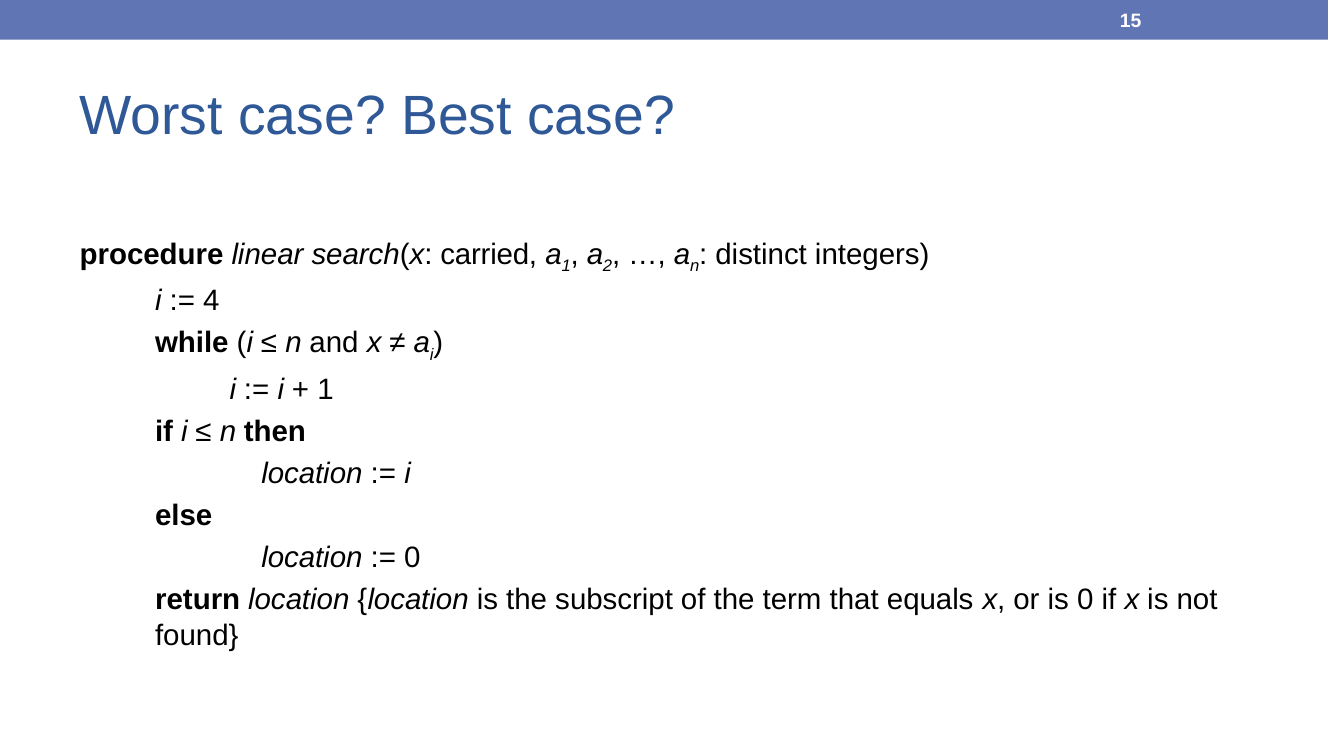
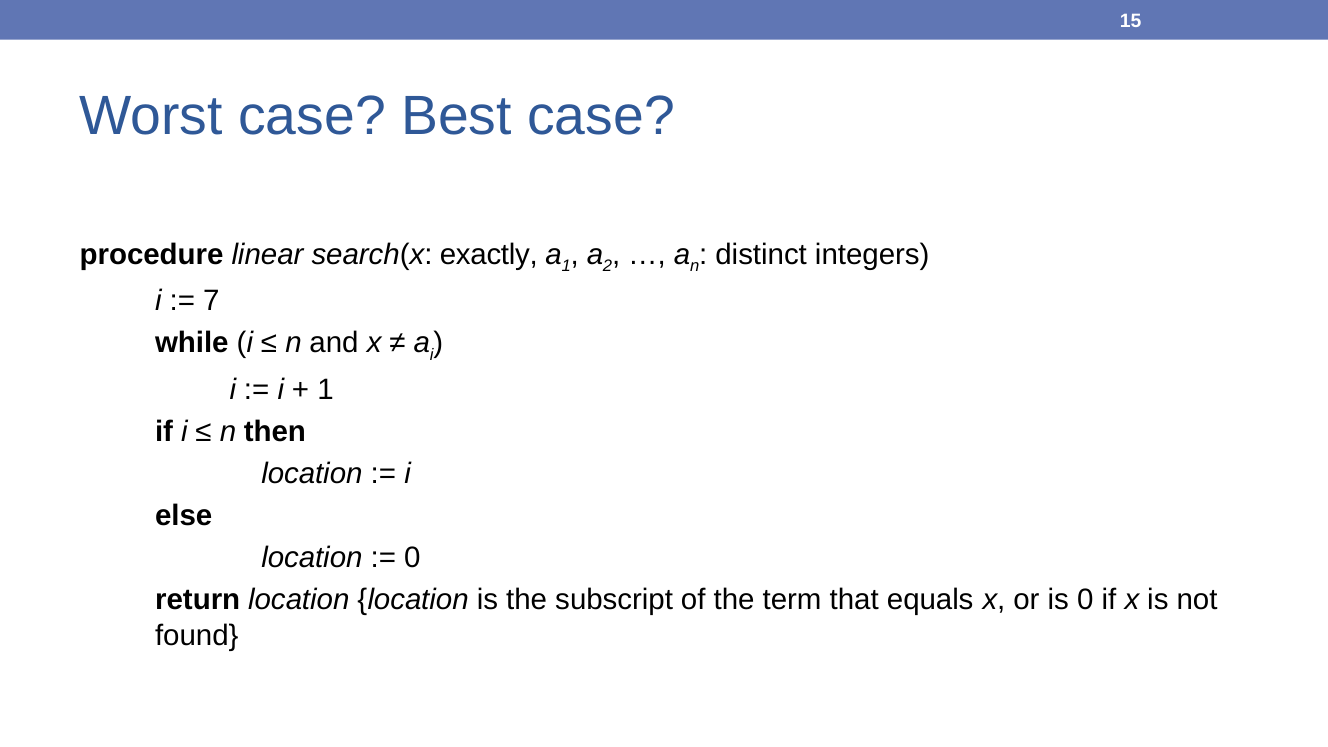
carried: carried -> exactly (489, 255)
4: 4 -> 7 (211, 301)
